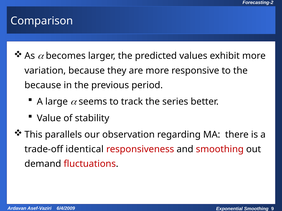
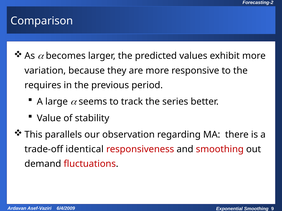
because: because -> requires (43, 85)
